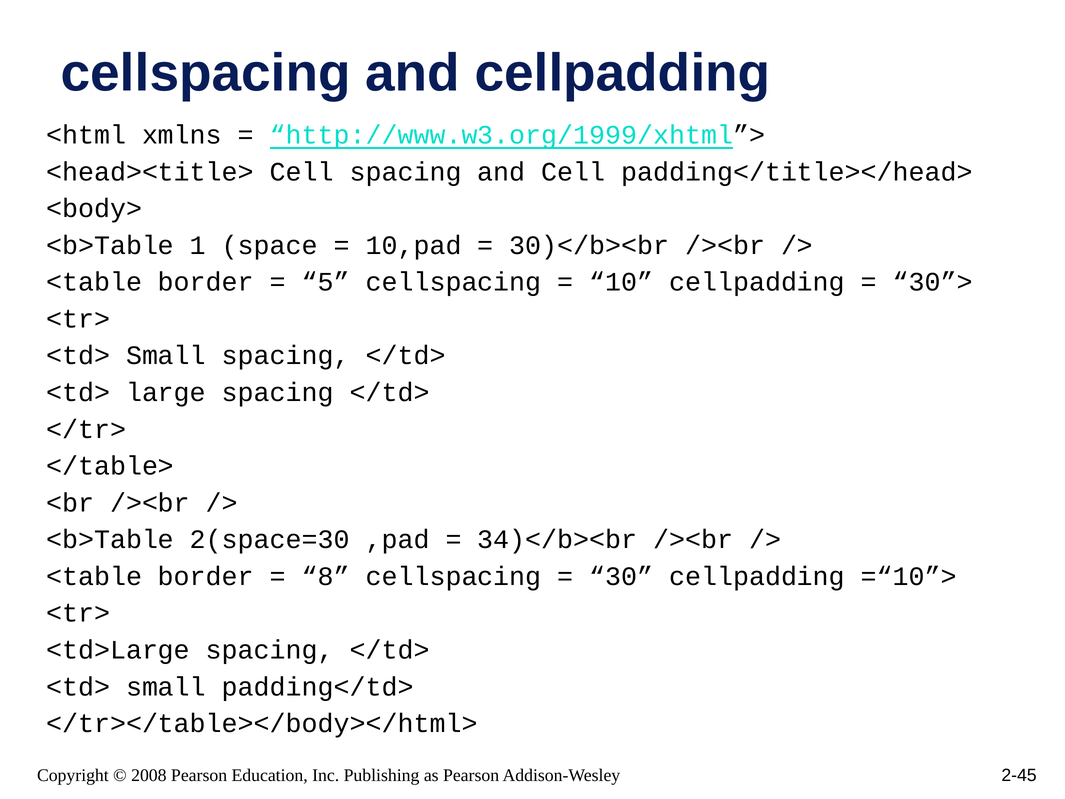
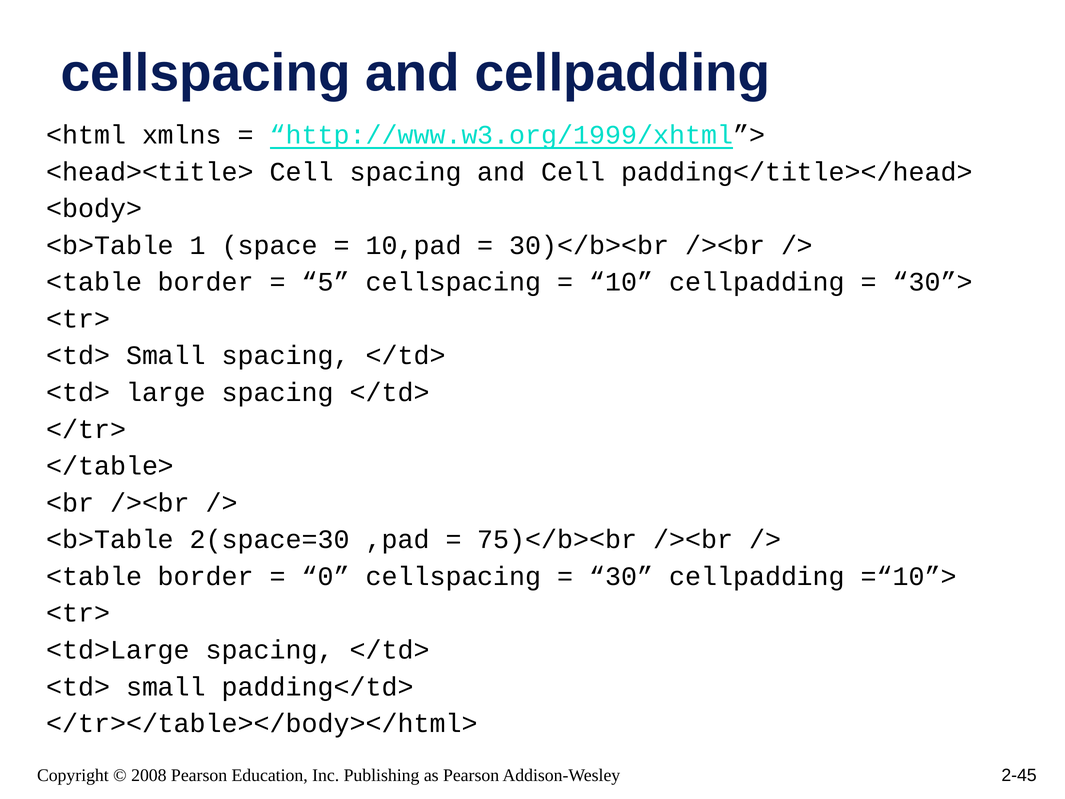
34)</b><br: 34)</b><br -> 75)</b><br (557, 539)
8: 8 -> 0 (326, 576)
